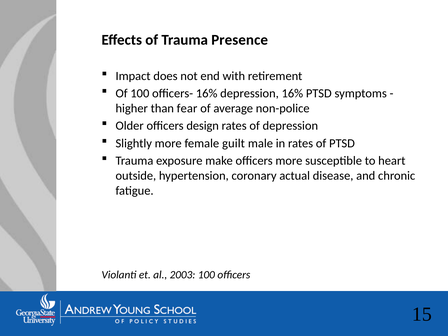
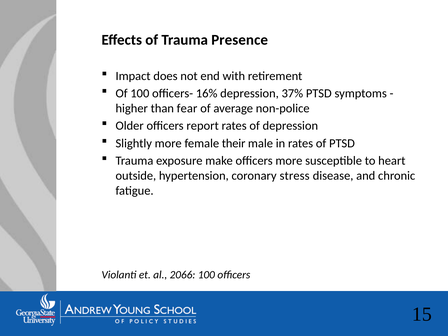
depression 16%: 16% -> 37% (292, 93)
design: design -> report (203, 126)
guilt: guilt -> their (234, 143)
actual: actual -> stress (295, 176)
2003: 2003 -> 2066 (183, 275)
